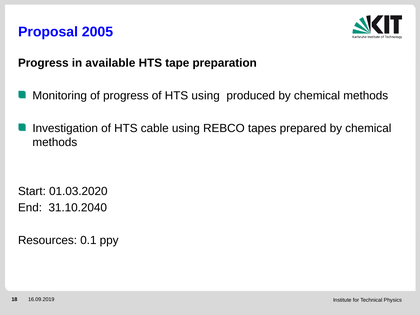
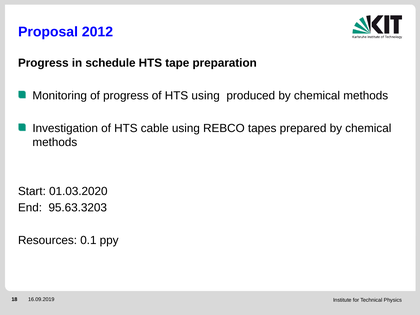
2005: 2005 -> 2012 (97, 32)
available: available -> schedule (110, 63)
31.10.2040: 31.10.2040 -> 95.63.3203 (78, 208)
